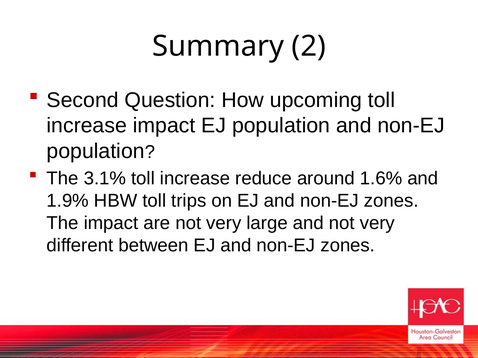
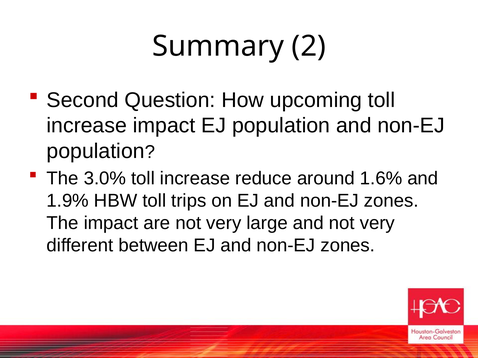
3.1%: 3.1% -> 3.0% (105, 179)
